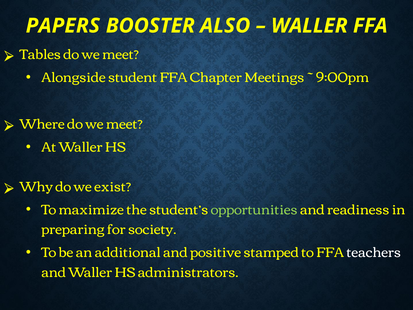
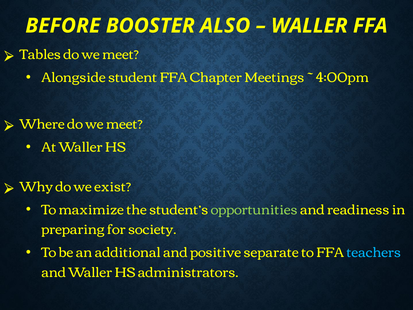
PAPERS: PAPERS -> BEFORE (63, 26)
9:00pm: 9:00pm -> 4:00pm (343, 78)
stamped: stamped -> separate (271, 253)
teachers colour: white -> light blue (374, 253)
